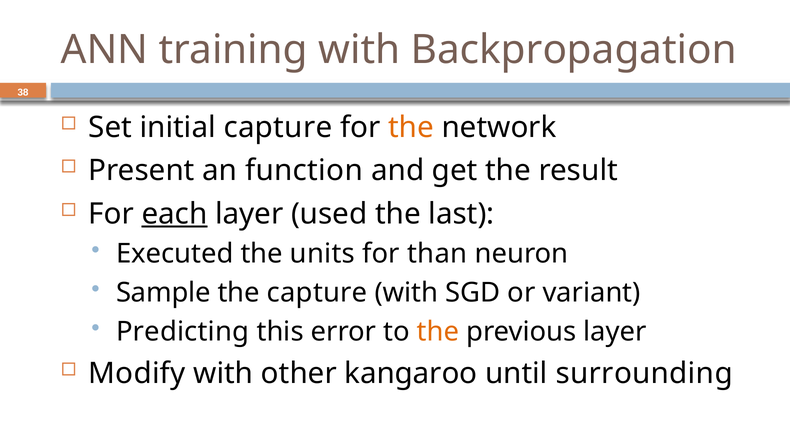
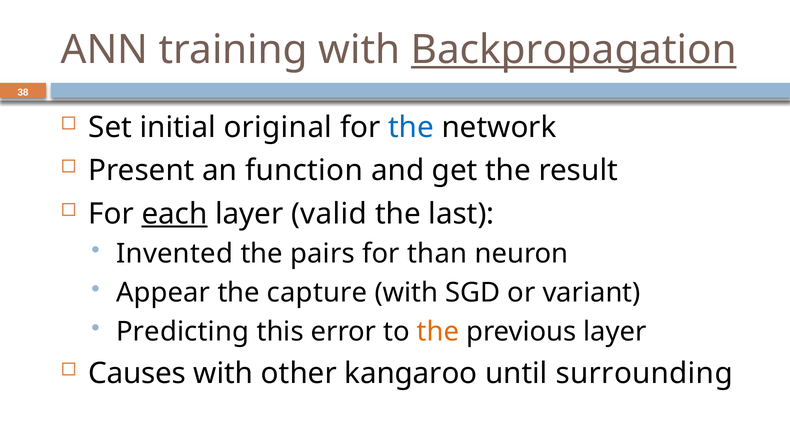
Backpropagation underline: none -> present (574, 50)
initial capture: capture -> original (278, 127)
the colour: orange -> blue (411, 127)
used: used -> valid (329, 214)
Executed: Executed -> Invented (175, 254)
units: units -> pairs (322, 254)
Sample: Sample -> Appear (163, 293)
Modify: Modify -> Causes (137, 374)
